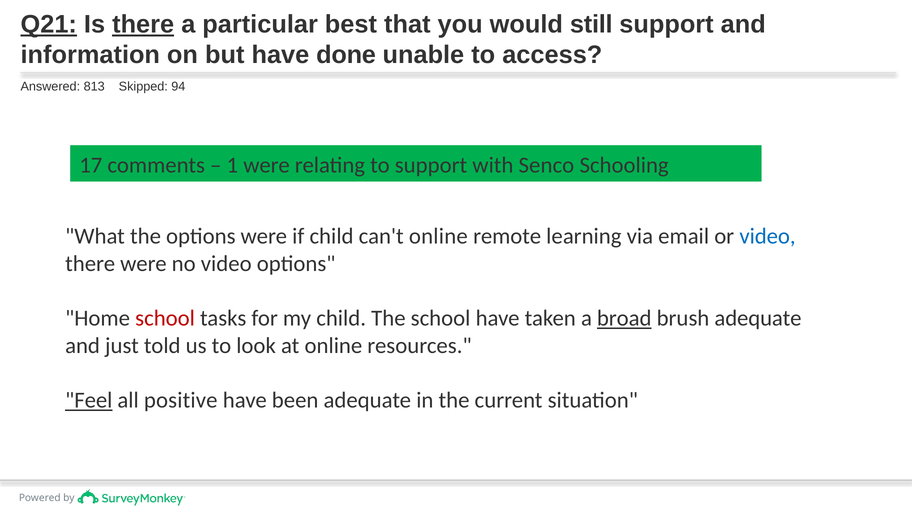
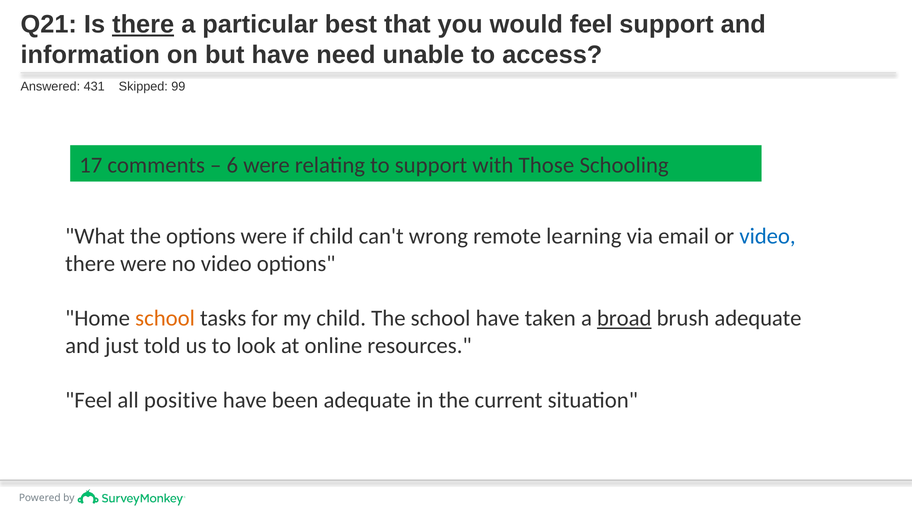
Q21 underline: present -> none (49, 25)
would still: still -> feel (591, 25)
done: done -> need (346, 55)
813: 813 -> 431 (94, 86)
94: 94 -> 99 (178, 86)
1: 1 -> 6 (232, 165)
Senco: Senco -> Those (546, 165)
can't online: online -> wrong (438, 236)
school colour: red -> orange (165, 318)
Feel underline: present -> none (89, 400)
